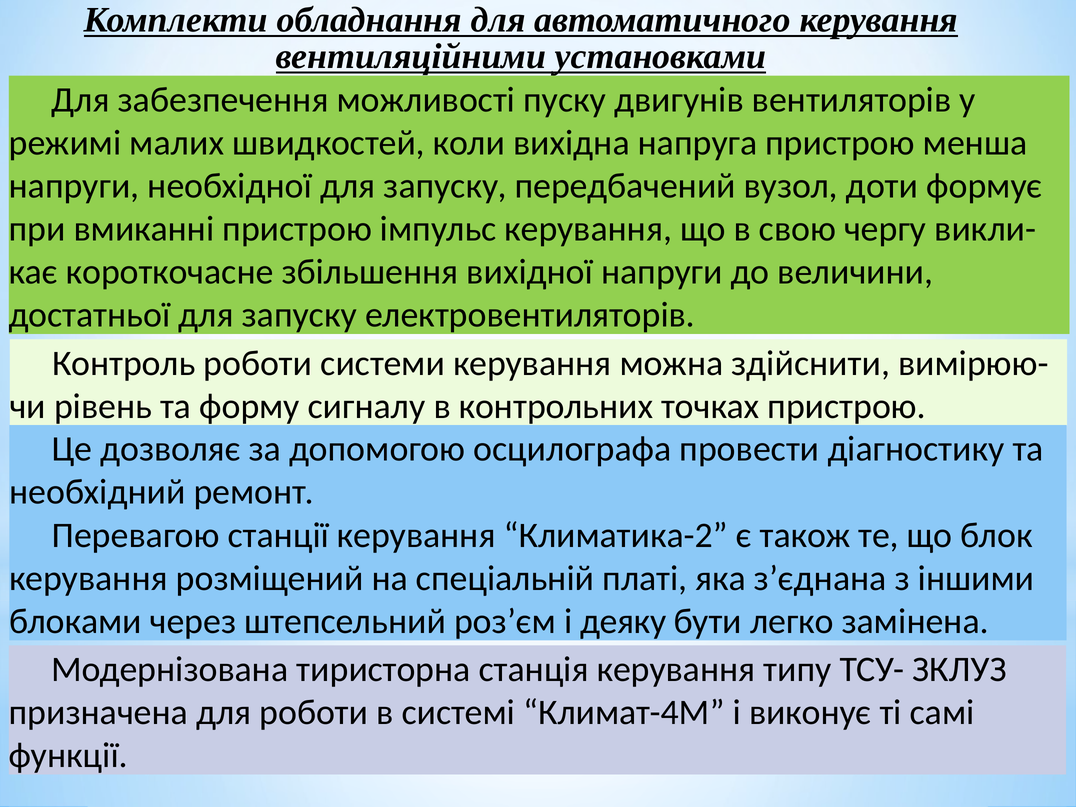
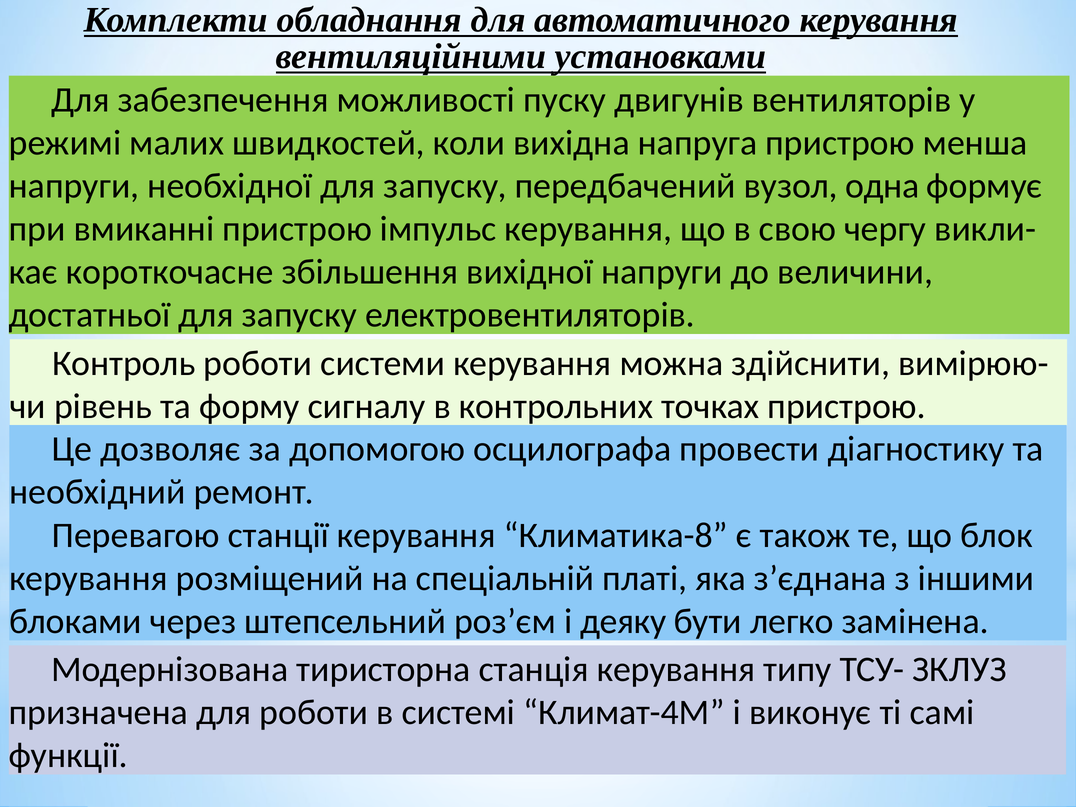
доти: доти -> одна (882, 186)
Климатика-2: Климатика-2 -> Климатика-8 (616, 535)
